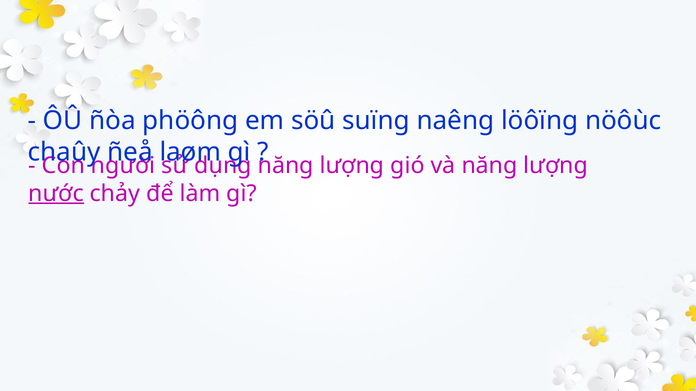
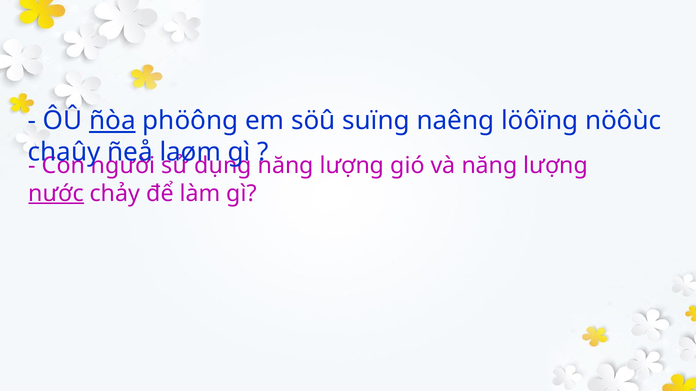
ñòa underline: none -> present (112, 121)
